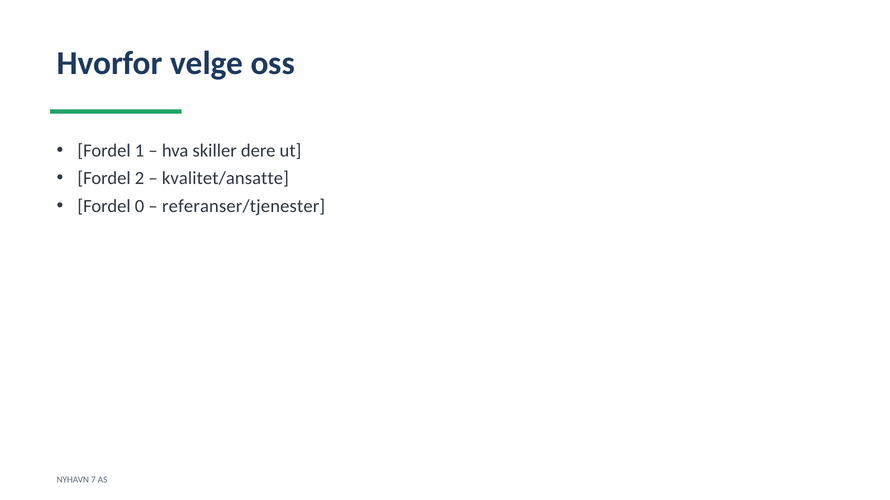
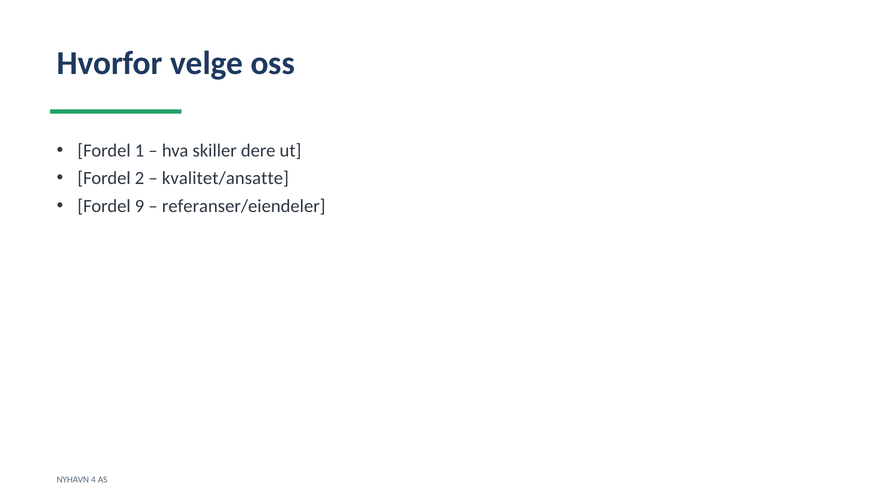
0: 0 -> 9 (140, 206)
referanser/tjenester: referanser/tjenester -> referanser/eiendeler (244, 206)
7: 7 -> 4 (93, 480)
